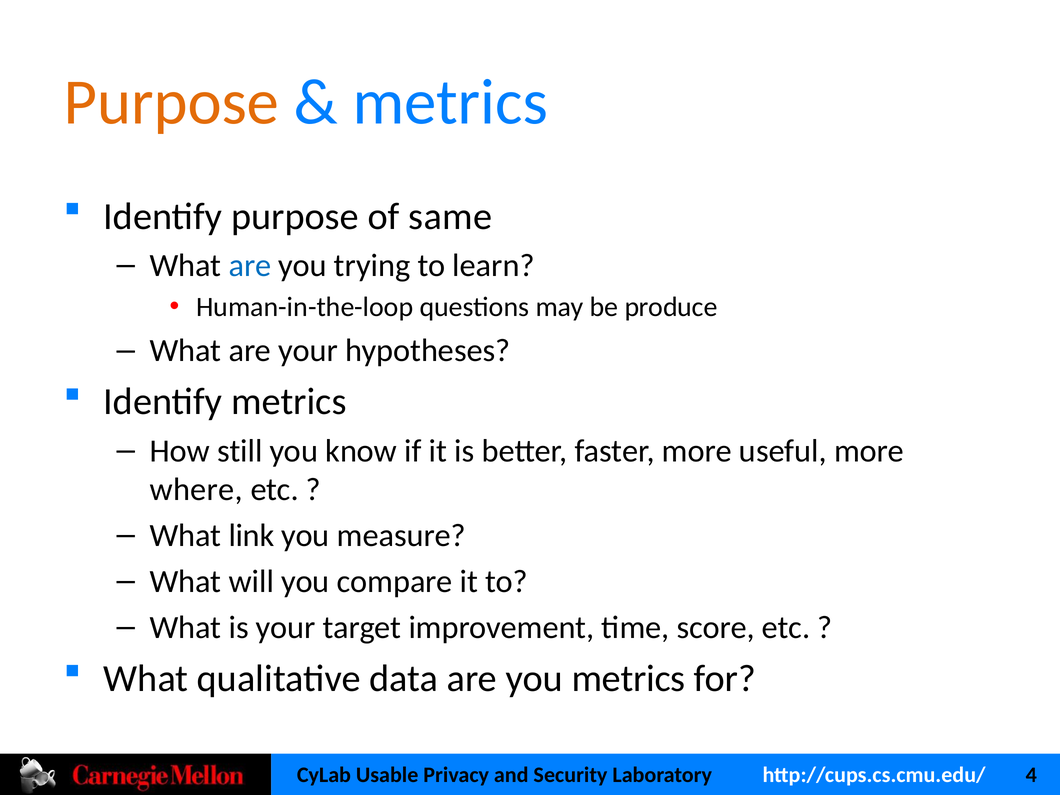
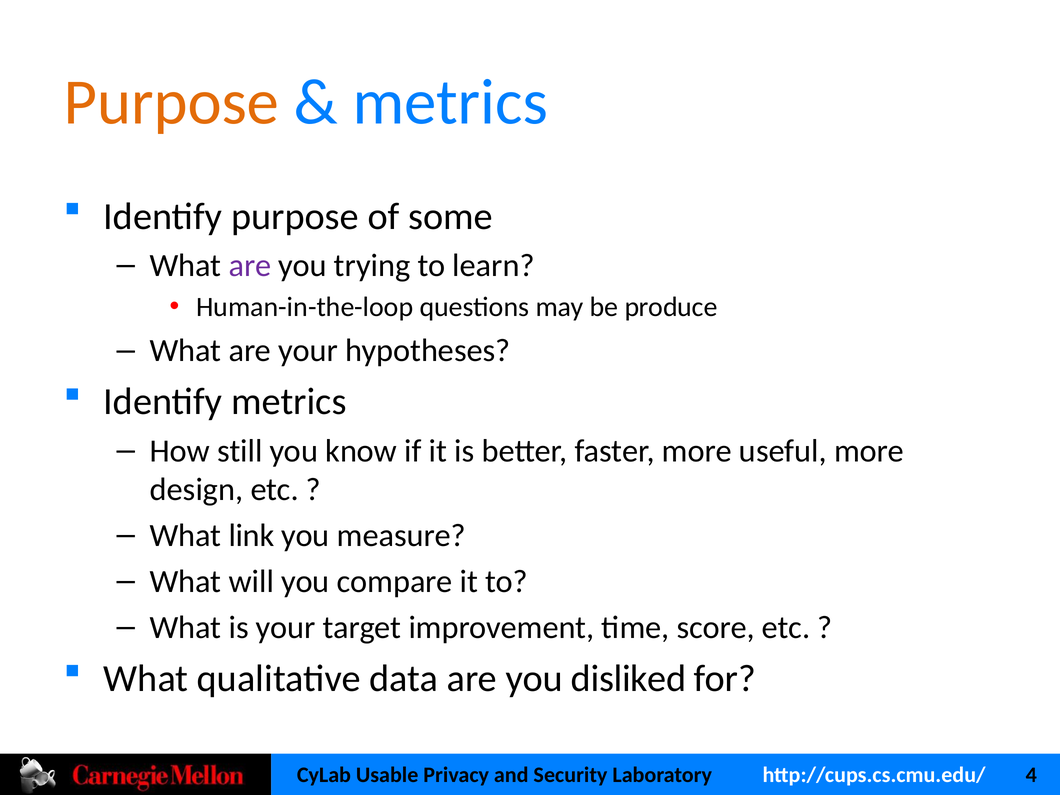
same: same -> some (450, 216)
are colour: blue -> purple (250, 265)
where: where -> design (196, 490)
you metrics: metrics -> disliked (629, 679)
